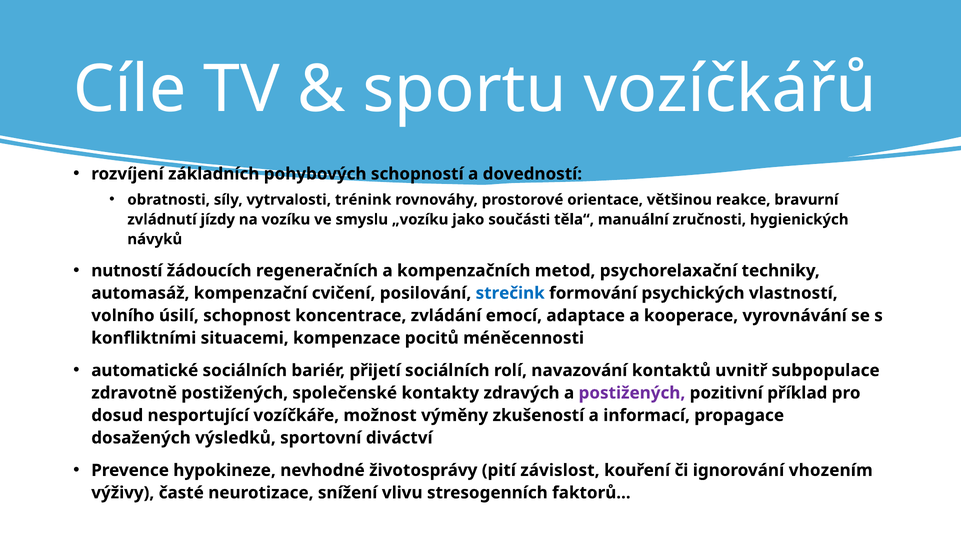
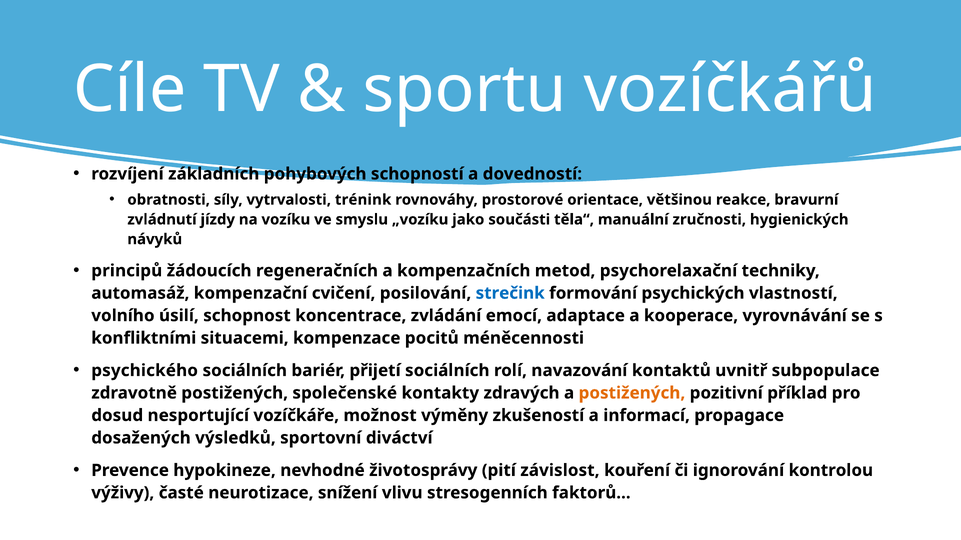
nutností: nutností -> principů (127, 271)
automatické: automatické -> psychického (145, 371)
postižených colour: purple -> orange (632, 393)
vhozením: vhozením -> kontrolou (831, 471)
